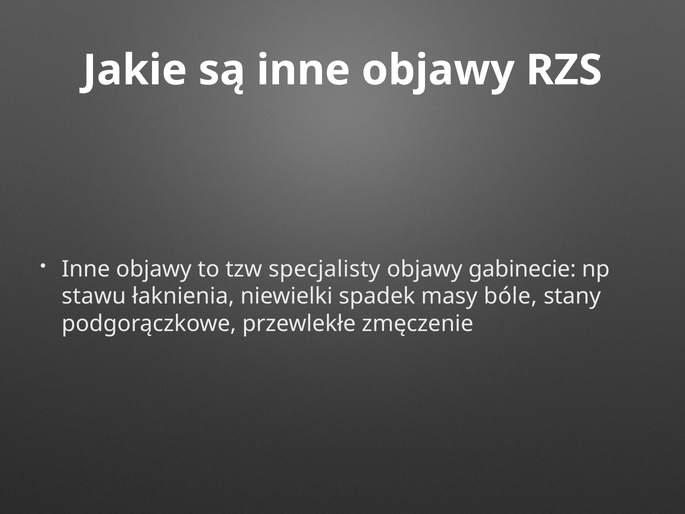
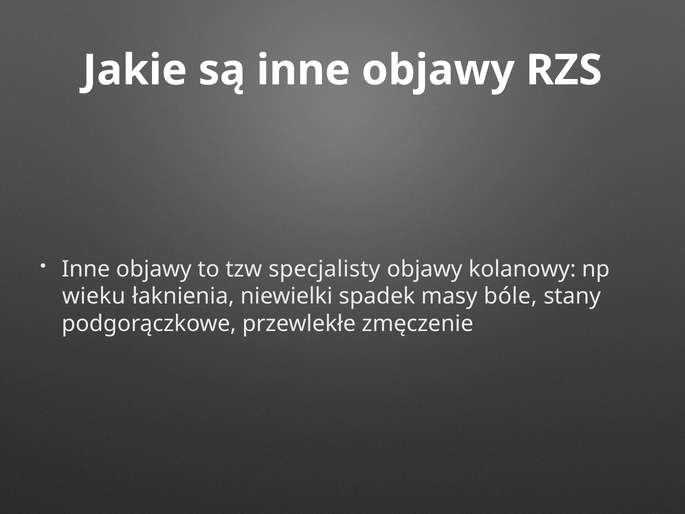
gabinecie: gabinecie -> kolanowy (522, 269)
stawu: stawu -> wieku (94, 296)
